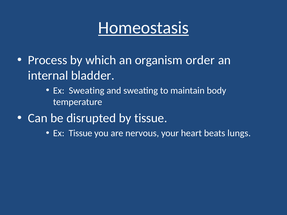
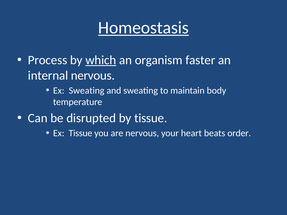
which underline: none -> present (101, 60)
order: order -> faster (200, 60)
internal bladder: bladder -> nervous (93, 76)
lungs: lungs -> order (239, 133)
